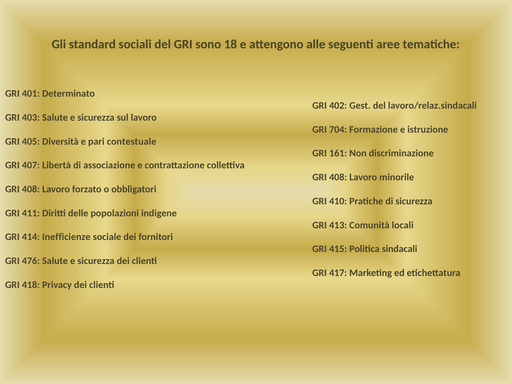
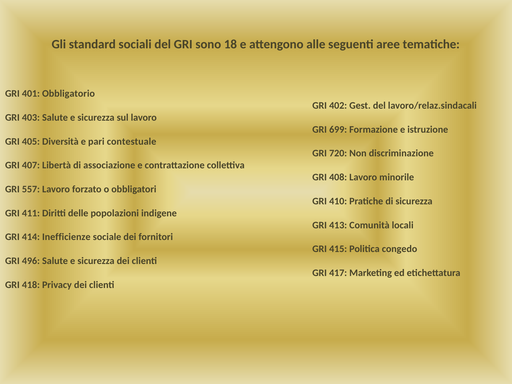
Determinato: Determinato -> Obbligatorio (68, 94)
704: 704 -> 699 (338, 129)
161: 161 -> 720 (338, 153)
408: 408 -> 557 (31, 189)
sindacali: sindacali -> congedo (400, 249)
476: 476 -> 496 (31, 261)
